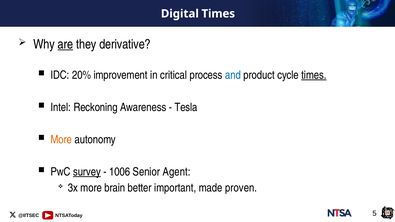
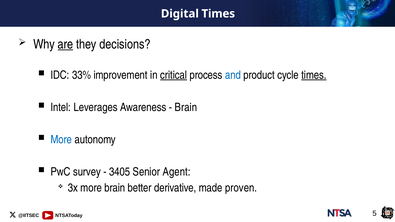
derivative: derivative -> decisions (125, 44)
20%: 20% -> 33% (81, 75)
critical underline: none -> present (174, 75)
Reckoning: Reckoning -> Leverages (96, 107)
Tesla: Tesla -> Brain (186, 107)
More colour: orange -> blue (61, 140)
survey underline: present -> none (87, 172)
1006: 1006 -> 3405 (120, 172)
important: important -> derivative (175, 188)
